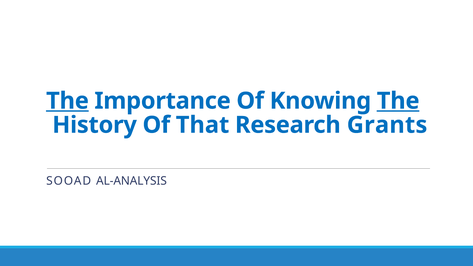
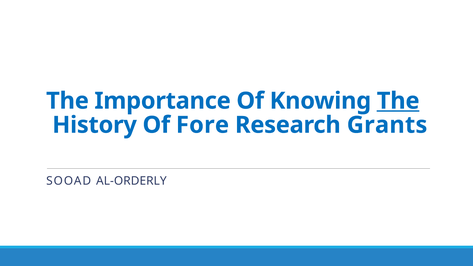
The underline: present -> none (68, 101)
That: That -> Fore (202, 125)
AL-ANALYSIS: AL-ANALYSIS -> AL-ORDERLY (131, 181)
